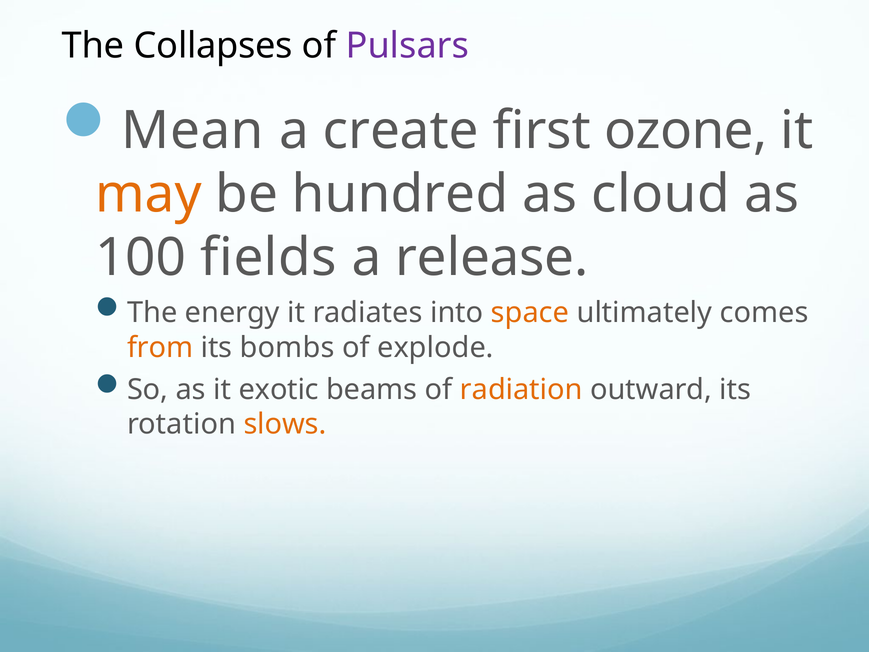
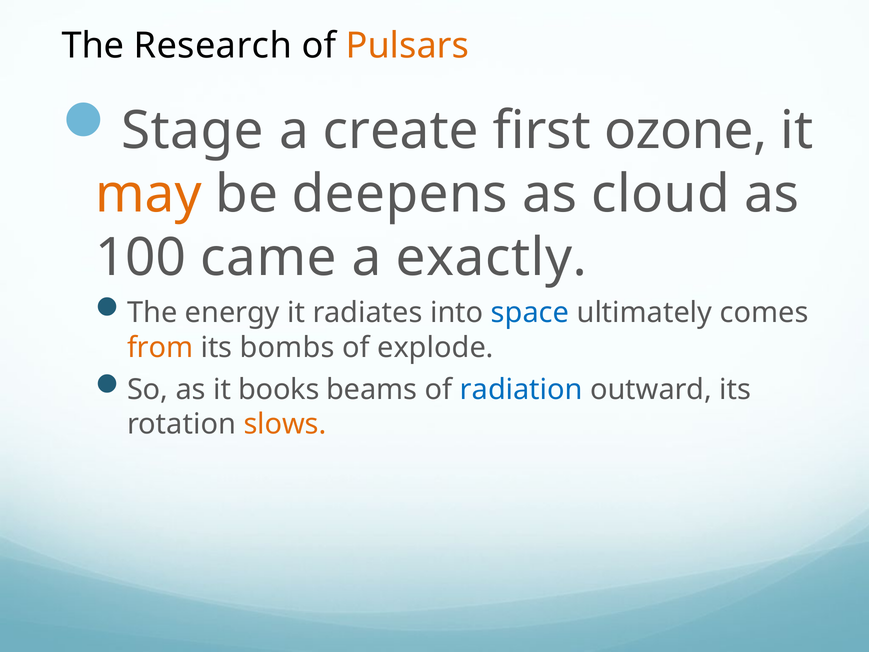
Collapses: Collapses -> Research (213, 46)
Pulsars colour: purple -> orange (407, 46)
Mean: Mean -> Stage (193, 130)
hundred: hundred -> deepens (400, 194)
fields: fields -> came (269, 258)
release: release -> exactly (491, 258)
space colour: orange -> blue (530, 313)
exotic: exotic -> books (279, 389)
radiation colour: orange -> blue (521, 389)
